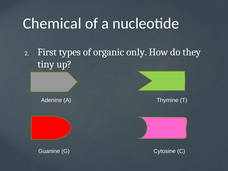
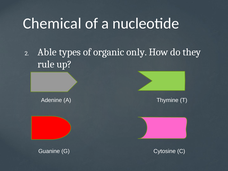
First: First -> Able (47, 52)
tiny: tiny -> rule (46, 64)
